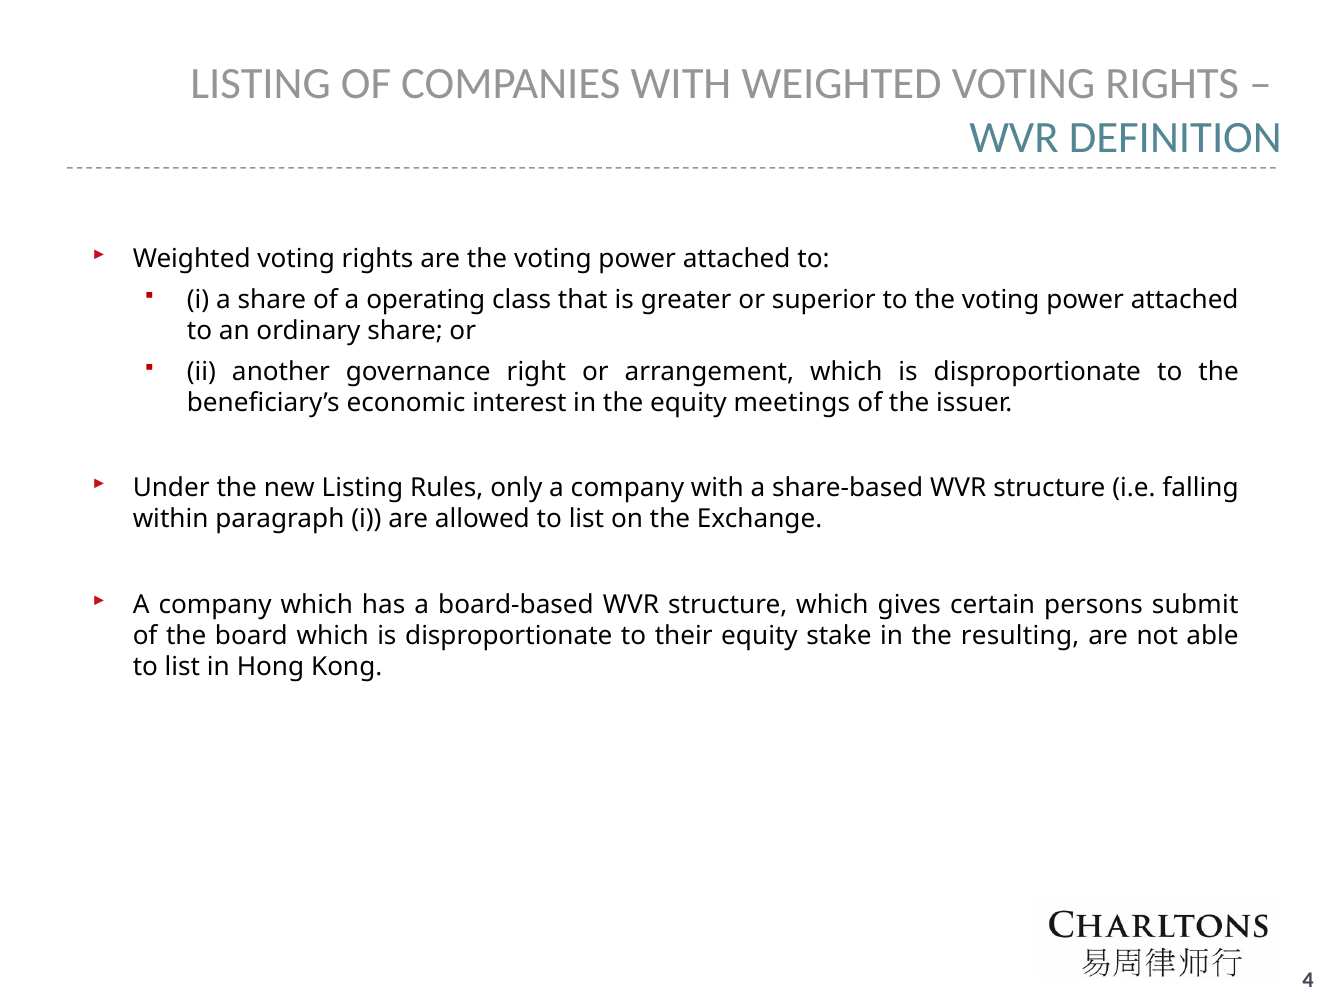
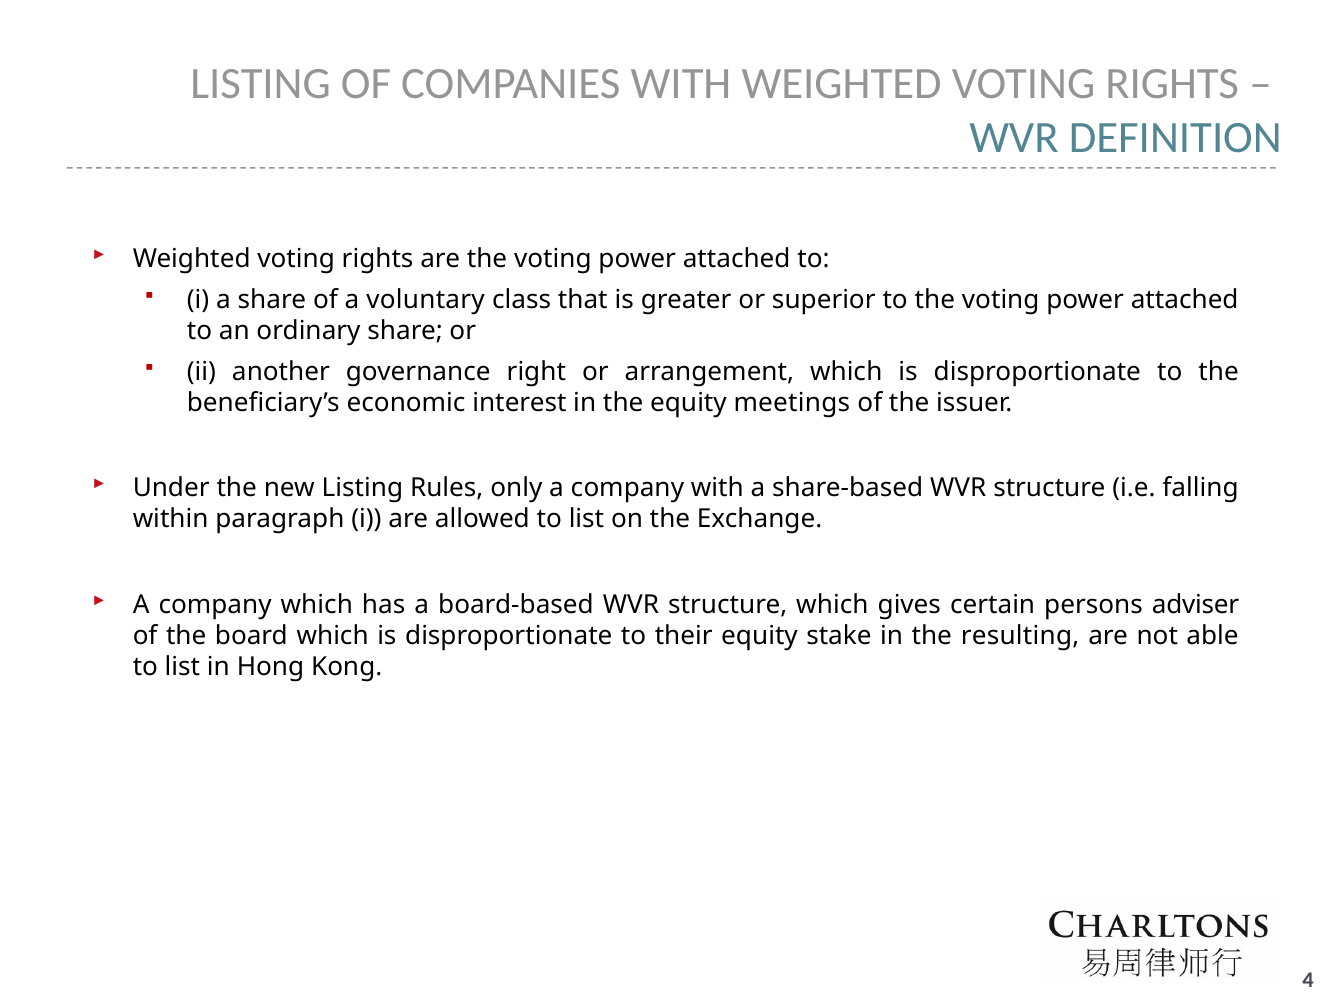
operating: operating -> voluntary (426, 300)
submit: submit -> adviser (1196, 605)
